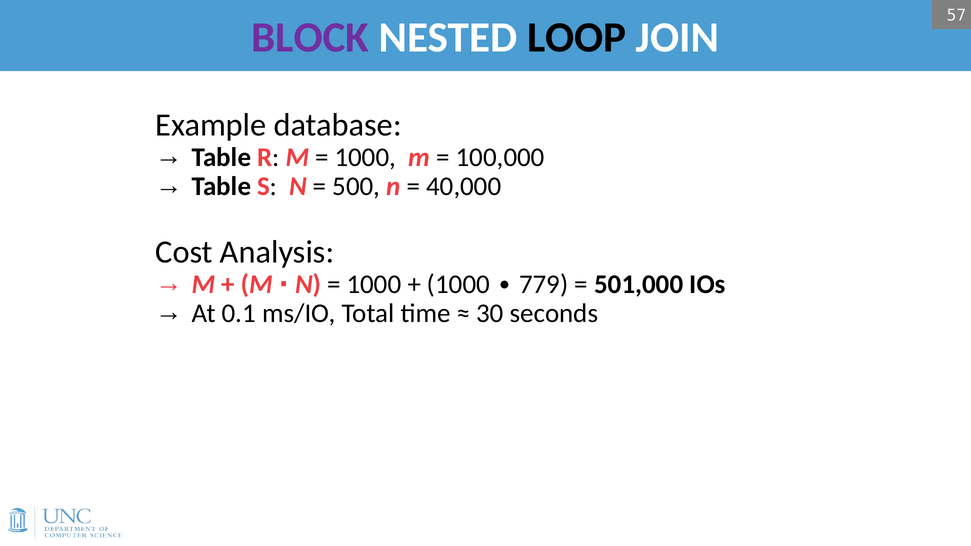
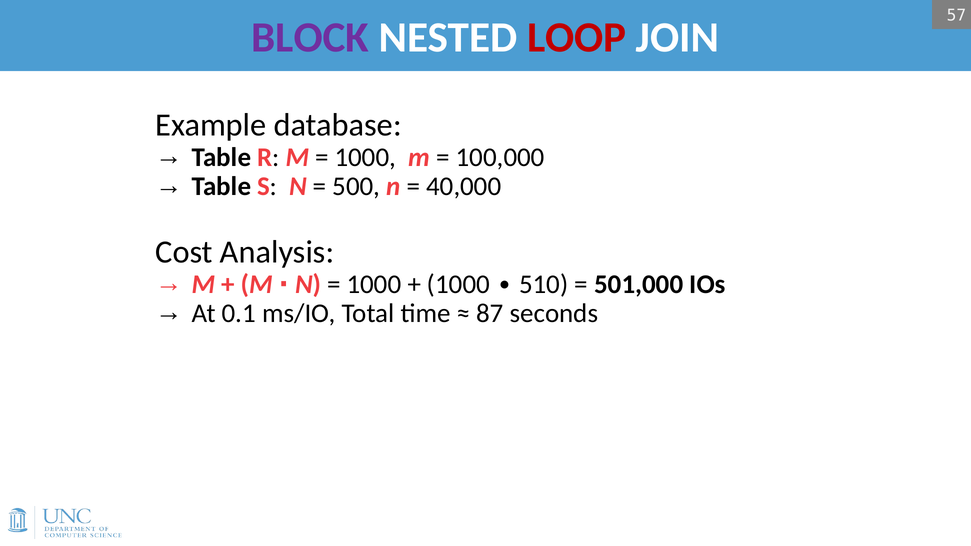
LOOP colour: black -> red (577, 38)
779: 779 -> 510 (544, 284)
30: 30 -> 87 (490, 313)
